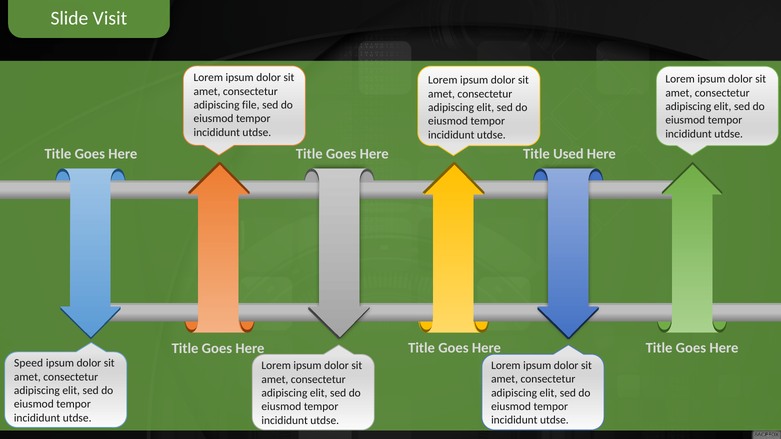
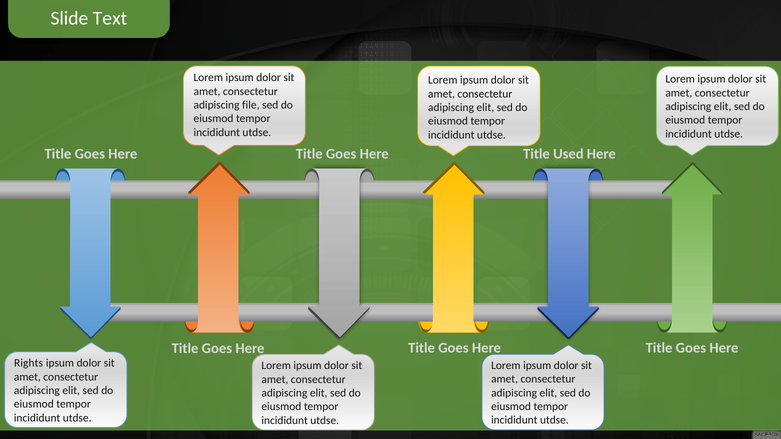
Visit: Visit -> Text (110, 18)
Speed: Speed -> Rights (29, 363)
